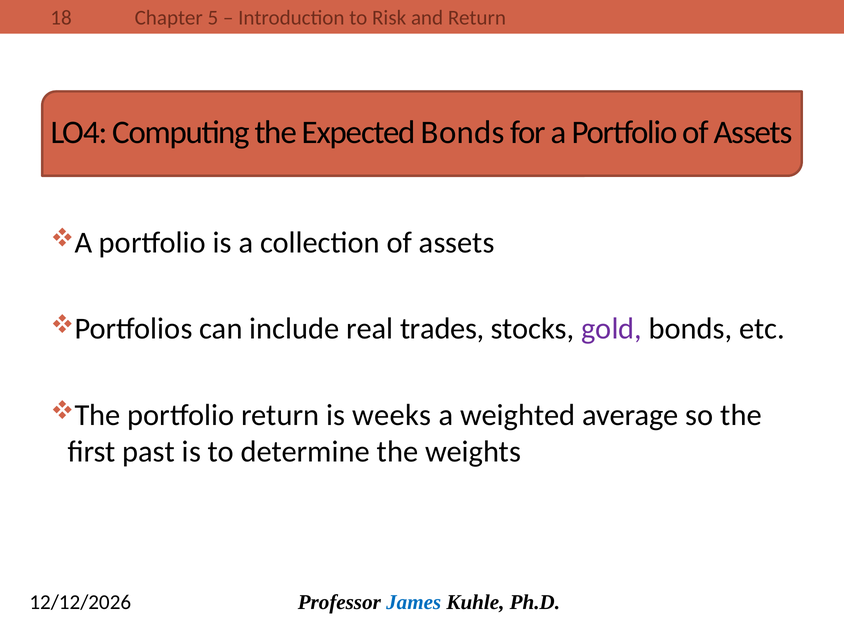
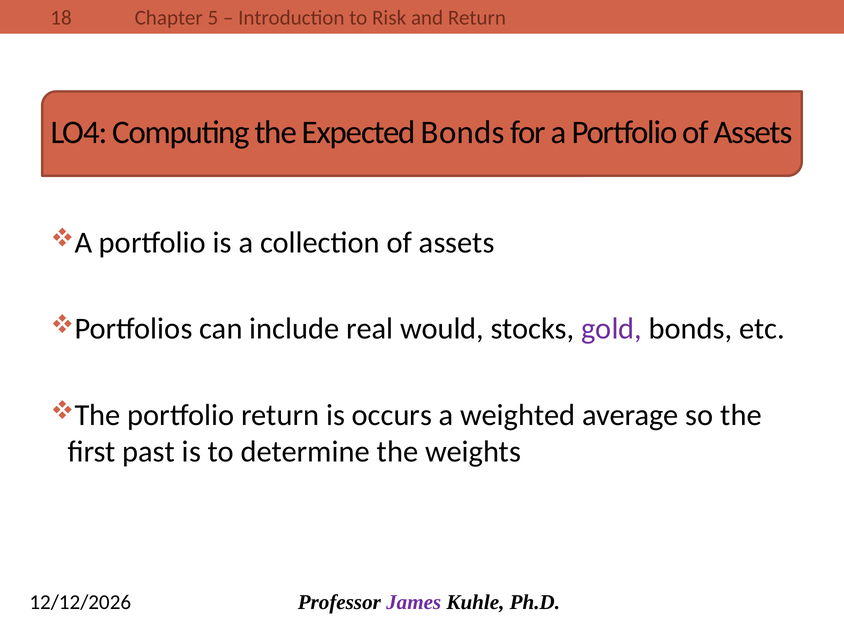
trades: trades -> would (442, 329)
weeks: weeks -> occurs (392, 415)
James colour: blue -> purple (414, 602)
